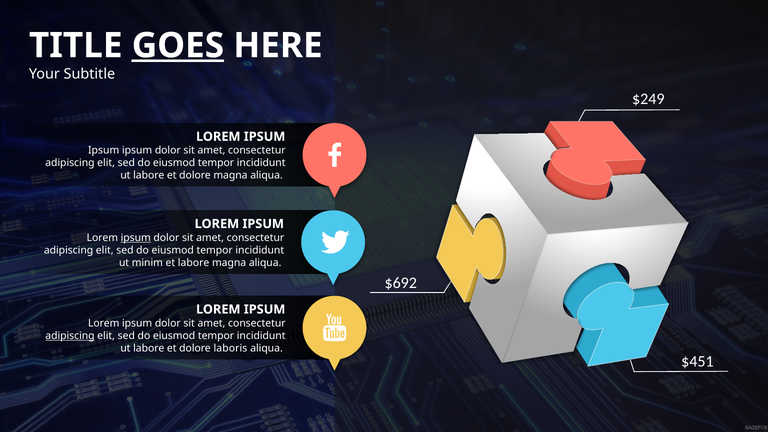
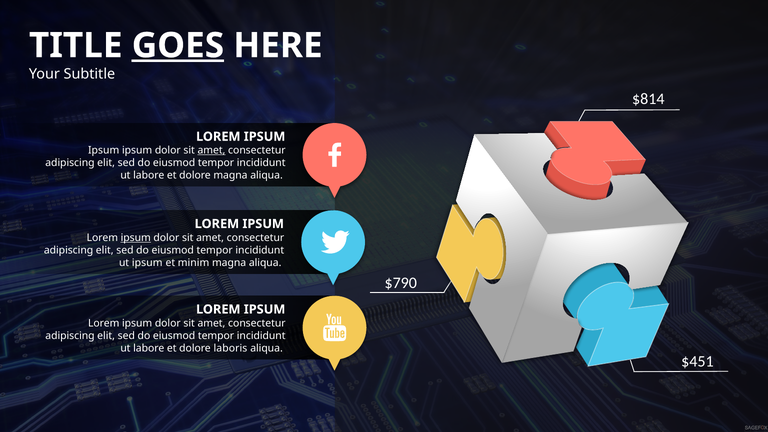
$249: $249 -> $814 (648, 99)
amet underline: none -> present (211, 150)
ut minim: minim -> ipsum (147, 263)
et labore: labore -> minim (194, 263)
$692: $692 -> $790 (401, 283)
adipiscing underline: present -> none (70, 336)
